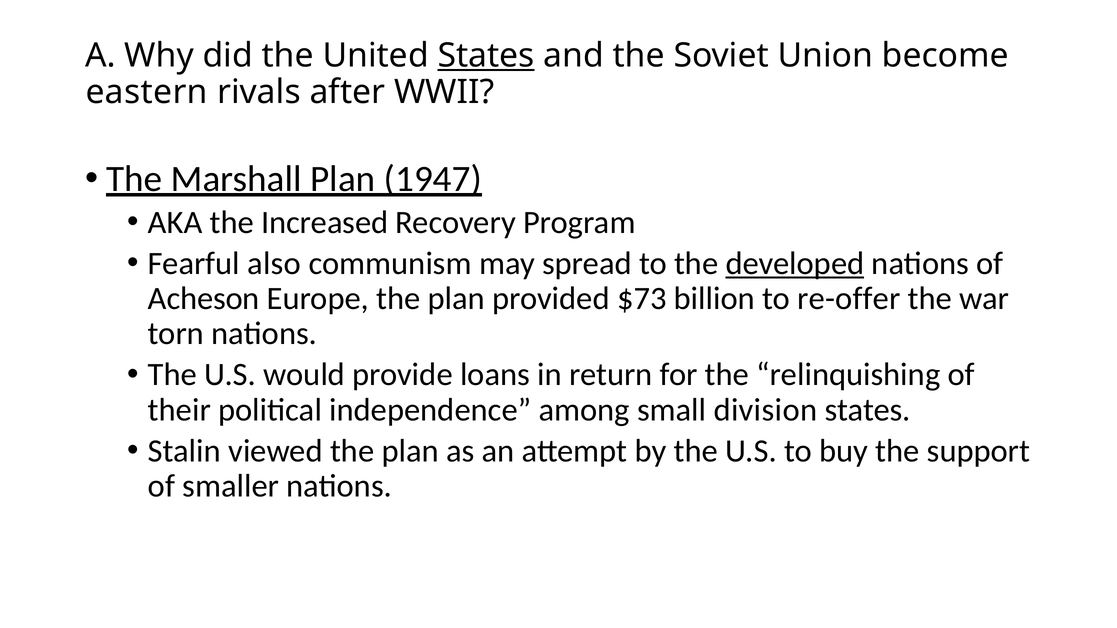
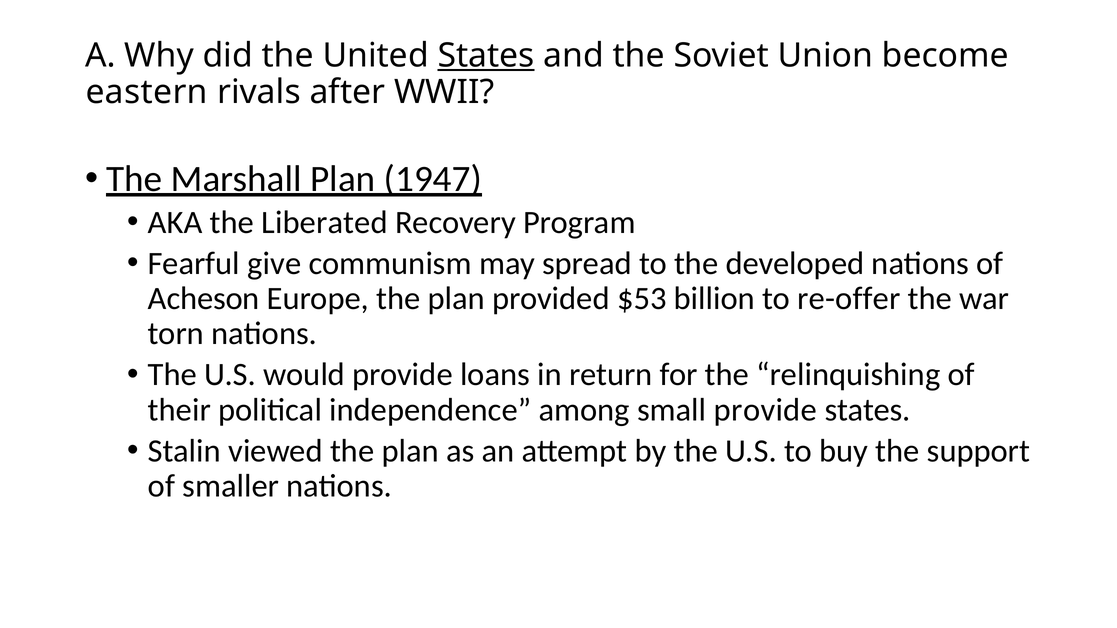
Increased: Increased -> Liberated (325, 223)
also: also -> give (274, 264)
developed underline: present -> none (795, 264)
$73: $73 -> $53 (642, 299)
small division: division -> provide (765, 410)
